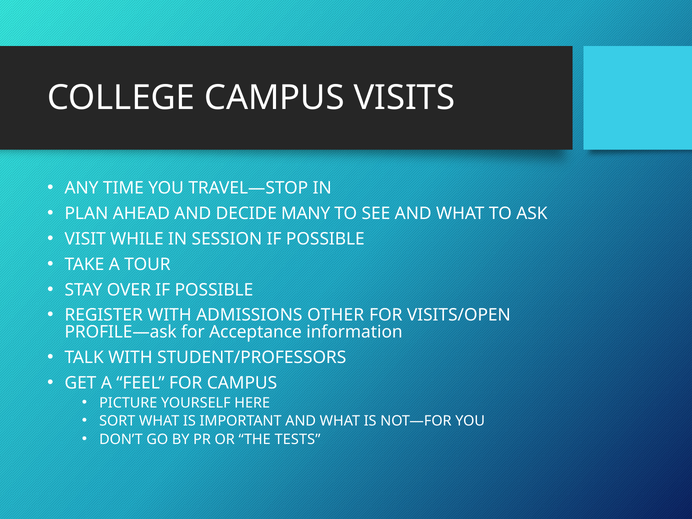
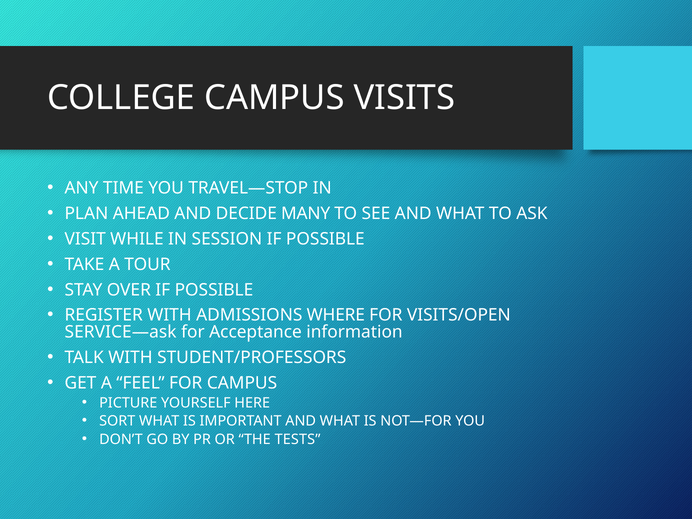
OTHER: OTHER -> WHERE (336, 315)
PROFILE—ask: PROFILE—ask -> SERVICE—ask (121, 332)
